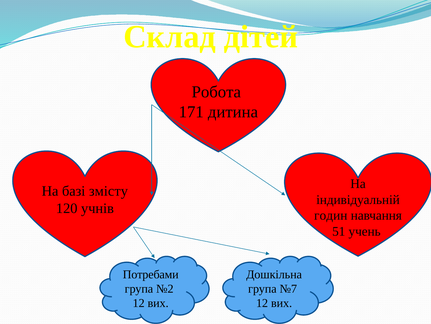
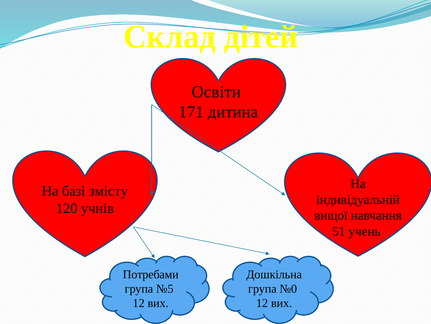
Робота: Робота -> Освіти (216, 92)
годин: годин -> вищої (331, 215)
№2: №2 -> №5 (165, 288)
№7: №7 -> №0 (288, 288)
